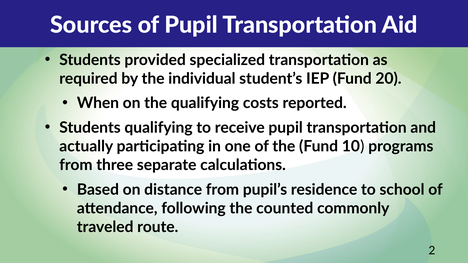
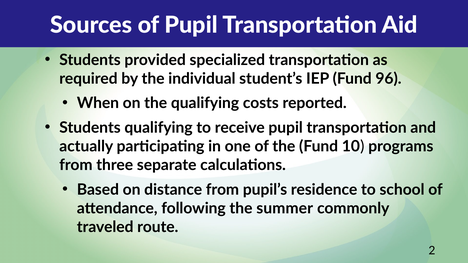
20: 20 -> 96 (388, 79)
counted: counted -> summer (285, 209)
